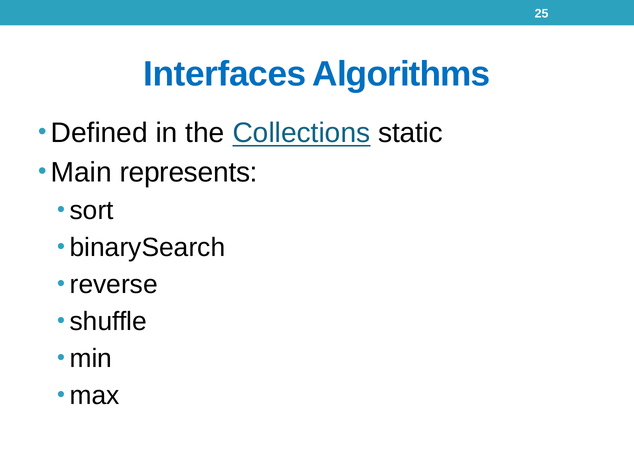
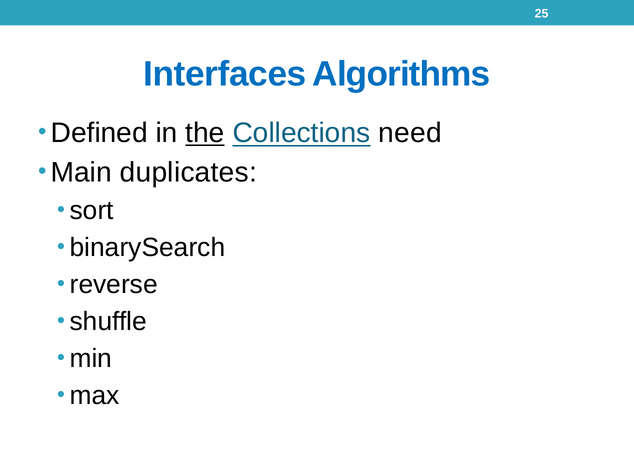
the underline: none -> present (205, 133)
static: static -> need (410, 133)
represents: represents -> duplicates (188, 172)
